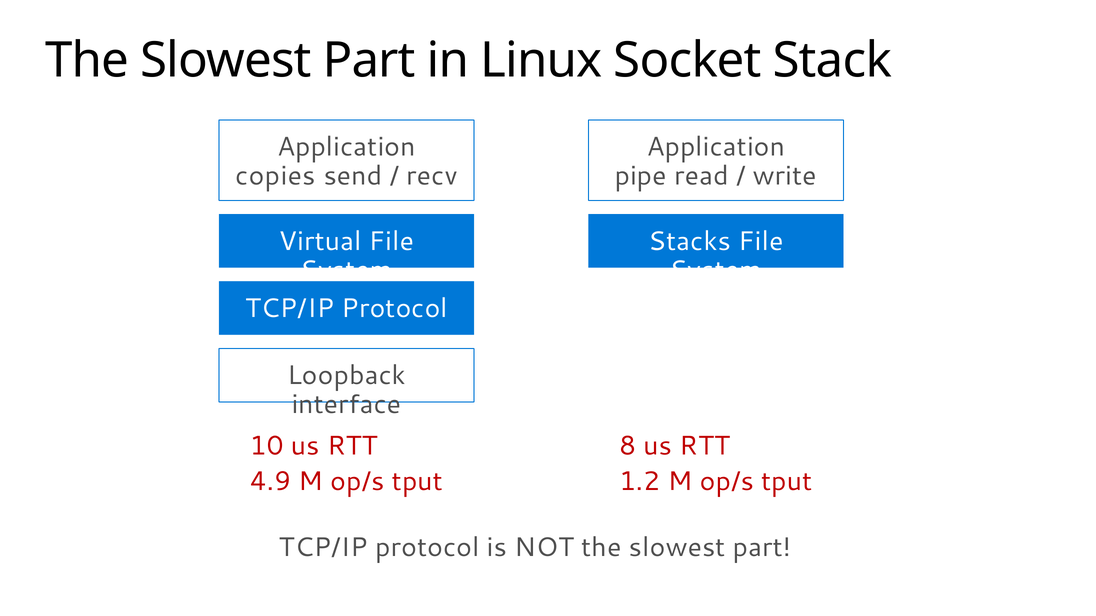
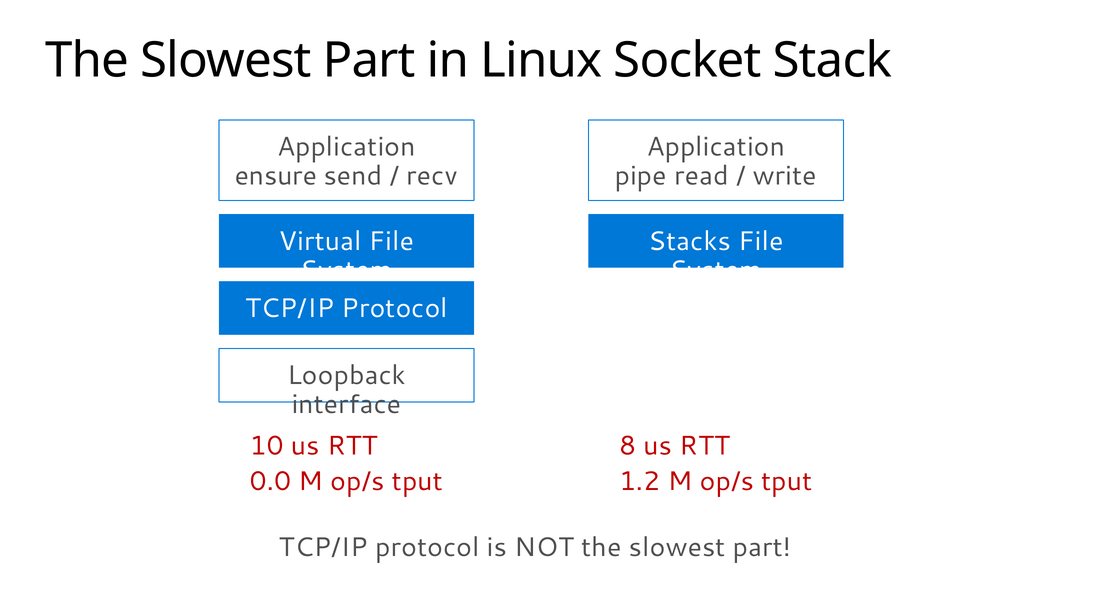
copies: copies -> ensure (276, 176)
4.9: 4.9 -> 0.0 (270, 482)
